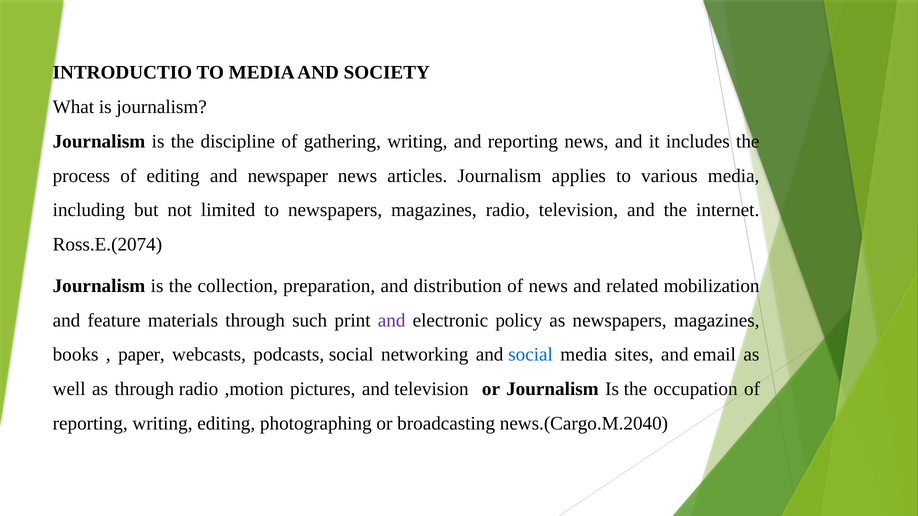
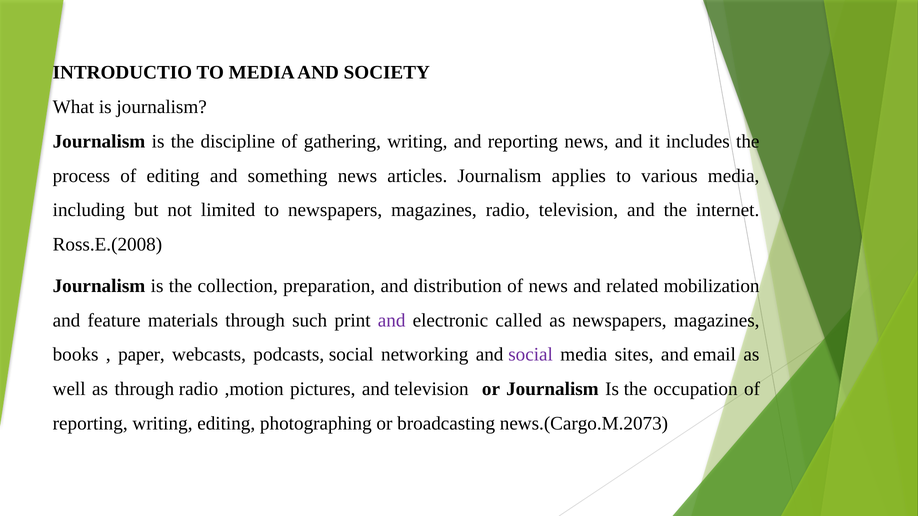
newspaper: newspaper -> something (288, 176)
Ross.E.(2074: Ross.E.(2074 -> Ross.E.(2008 (107, 245)
policy: policy -> called (519, 320)
social colour: blue -> purple (531, 355)
news.(Cargo.M.2040: news.(Cargo.M.2040 -> news.(Cargo.M.2073 (584, 424)
